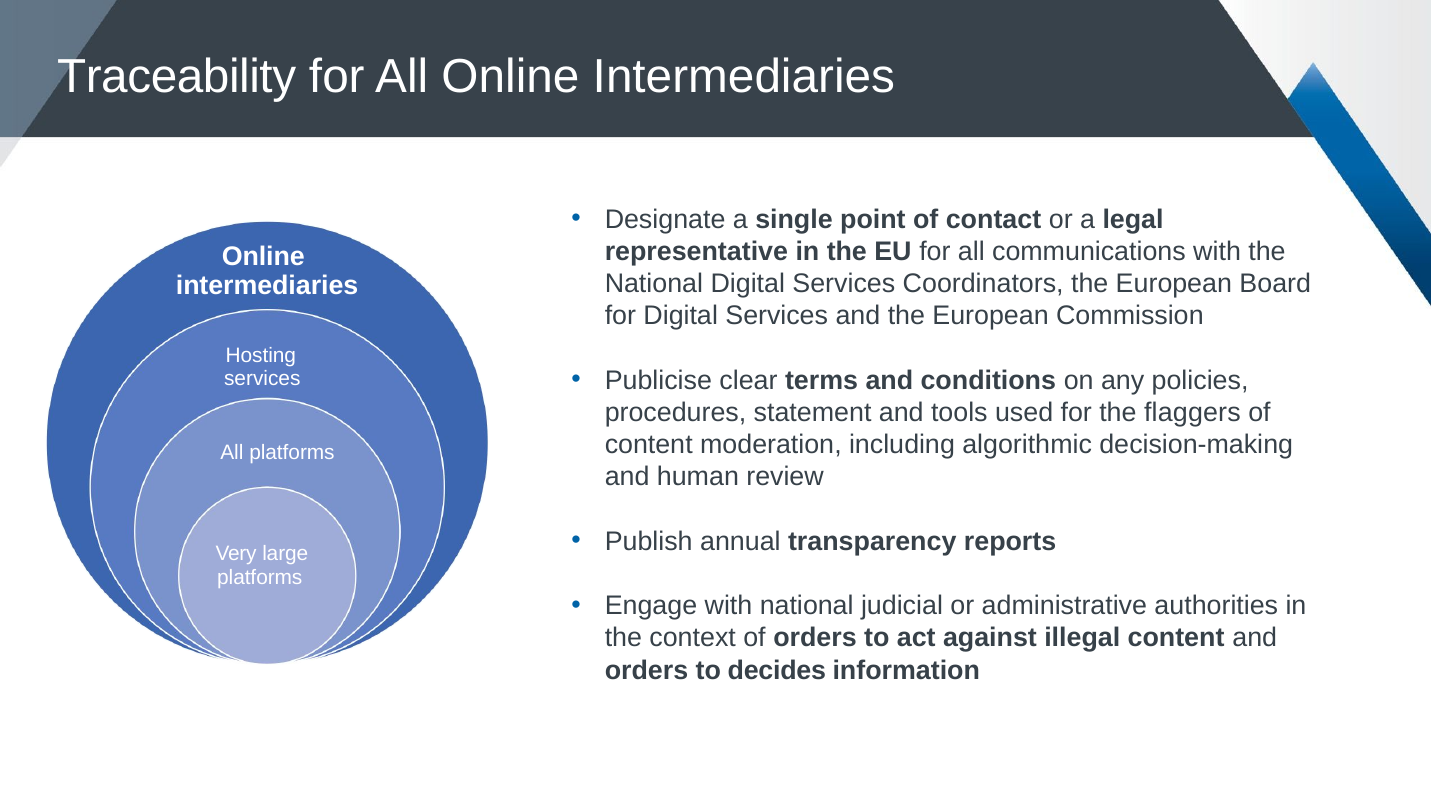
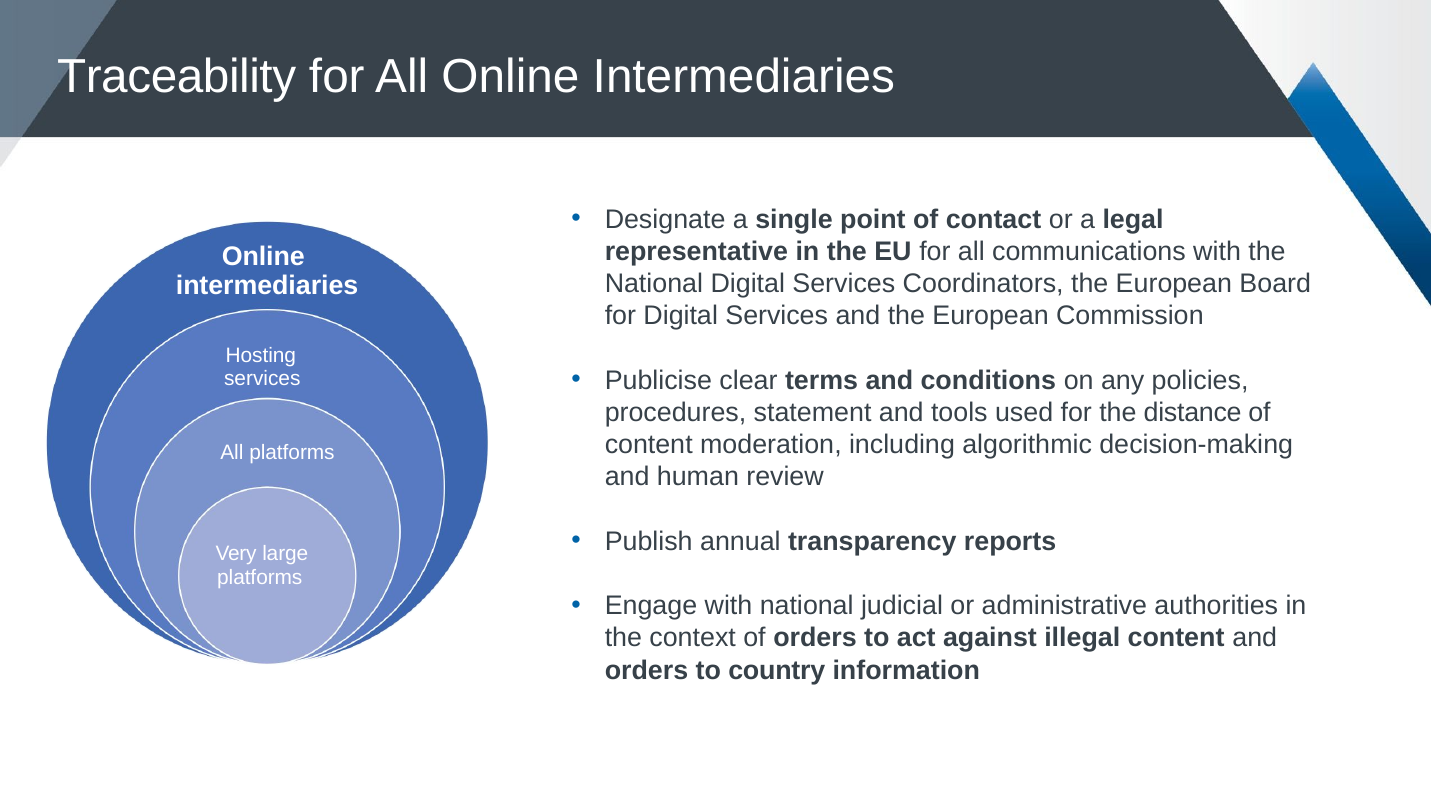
flaggers: flaggers -> distance (1193, 413)
decides: decides -> country (777, 670)
